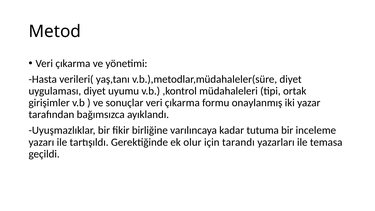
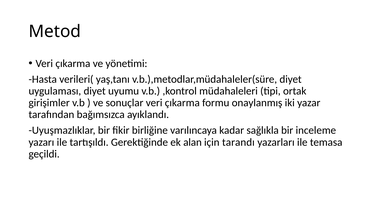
tutuma: tutuma -> sağlıkla (263, 130)
olur: olur -> alan (193, 142)
